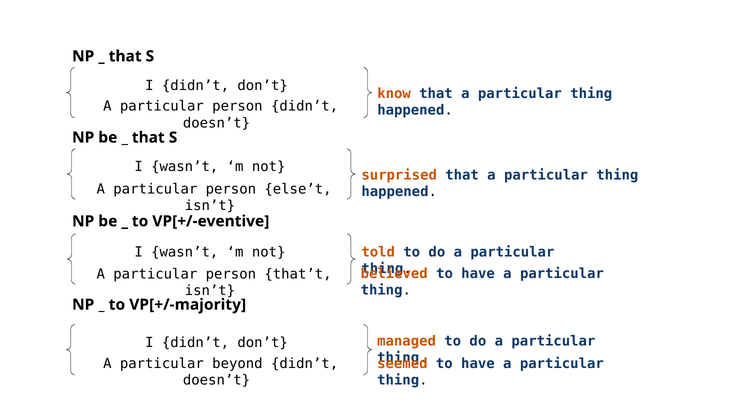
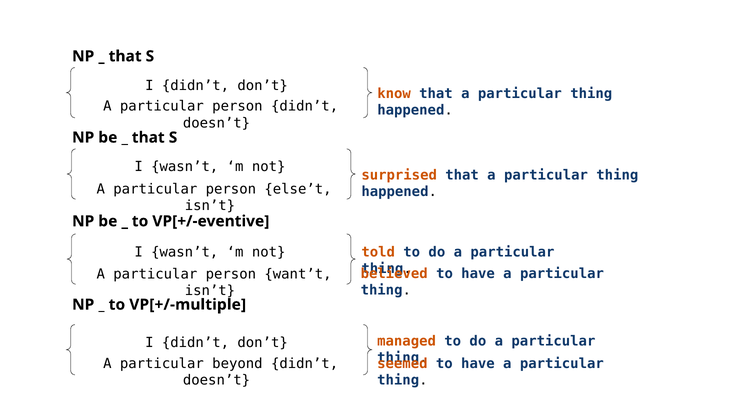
that’t: that’t -> want’t (298, 274)
VP[+/-majority: VP[+/-majority -> VP[+/-multiple (188, 305)
